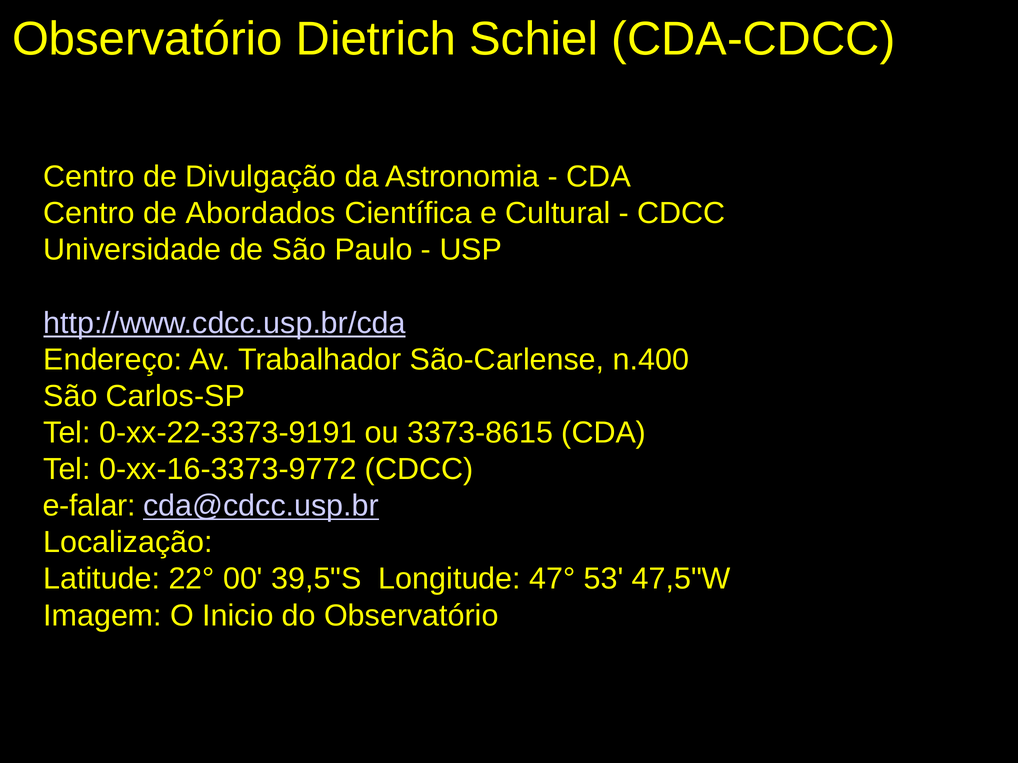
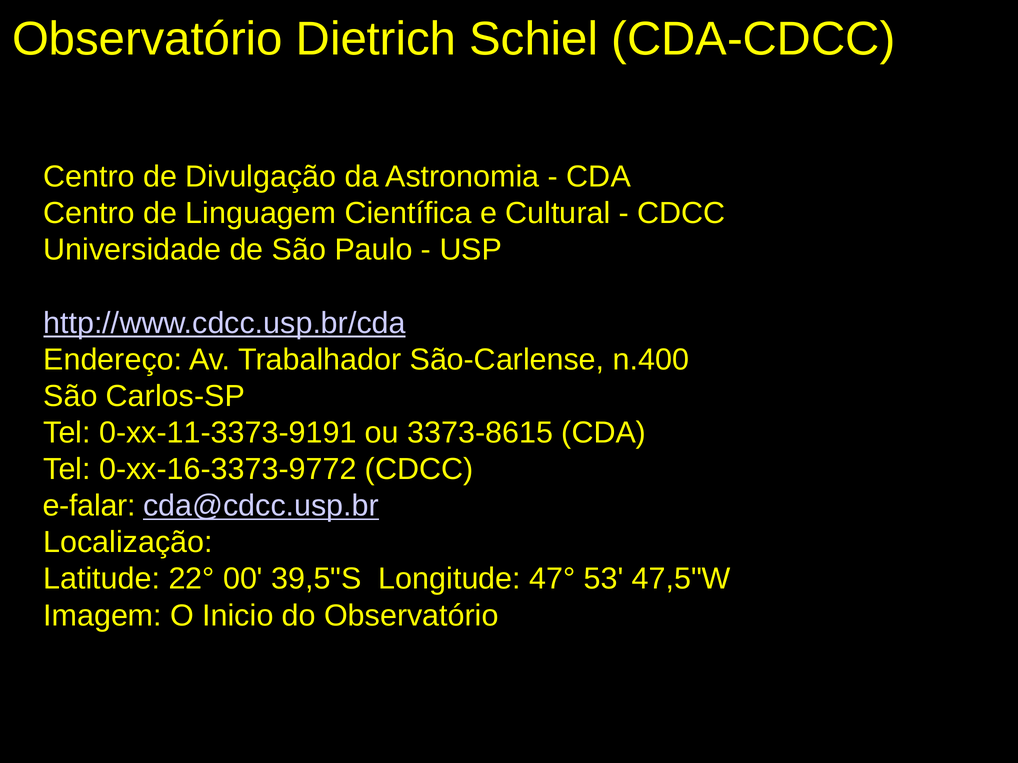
Abordados: Abordados -> Linguagem (261, 213)
0-xx-22-3373-9191: 0-xx-22-3373-9191 -> 0-xx-11-3373-9191 (228, 433)
